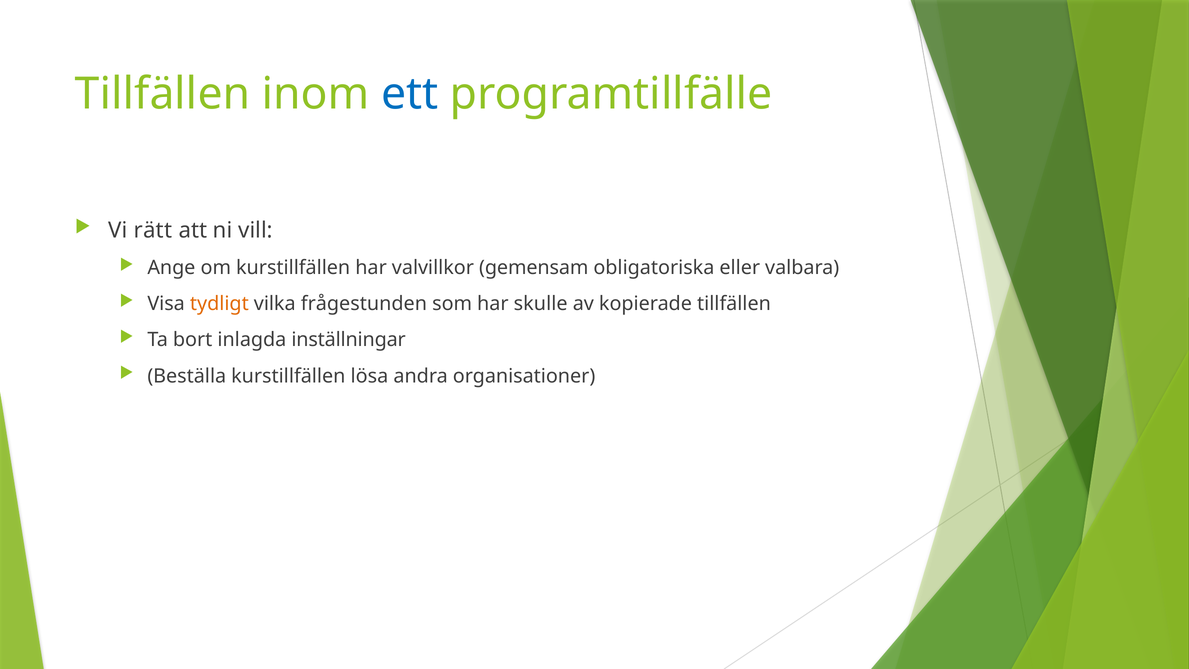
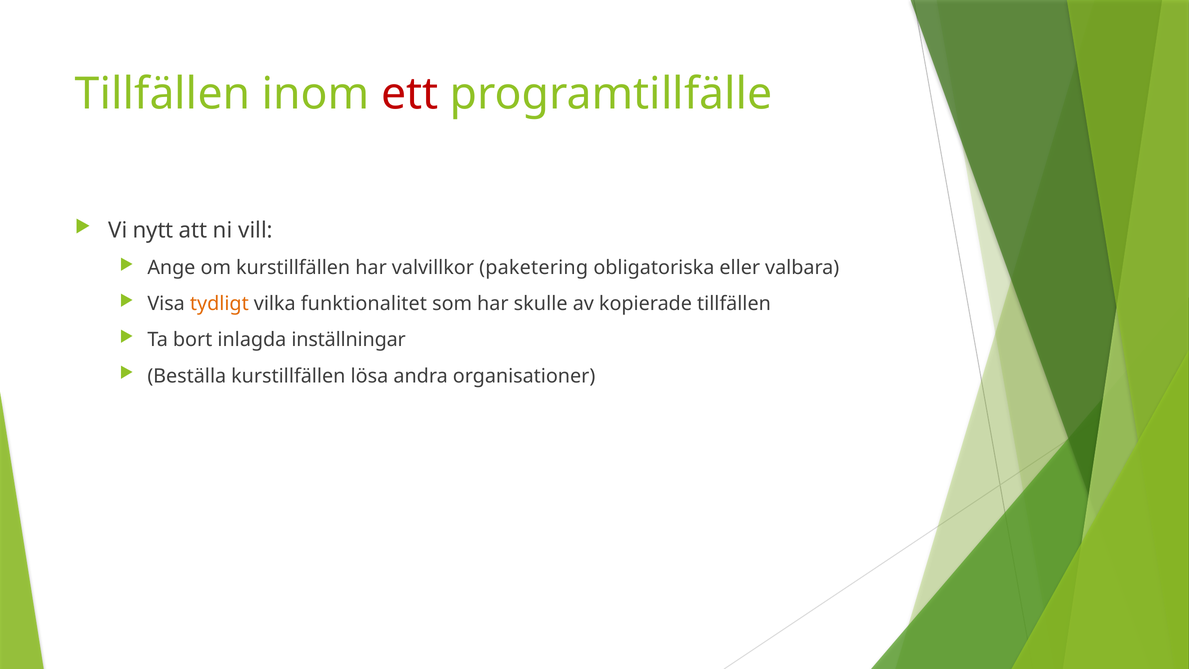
ett colour: blue -> red (410, 94)
rätt: rätt -> nytt (153, 230)
gemensam: gemensam -> paketering (534, 268)
frågestunden: frågestunden -> funktionalitet (364, 304)
